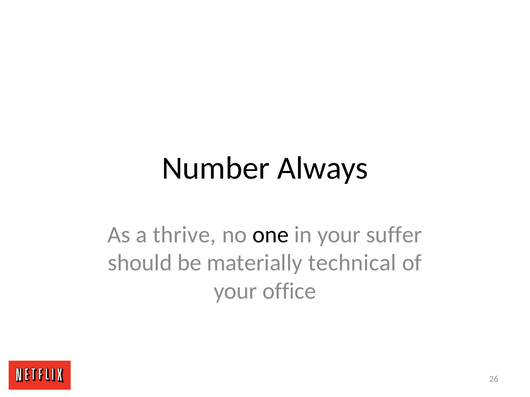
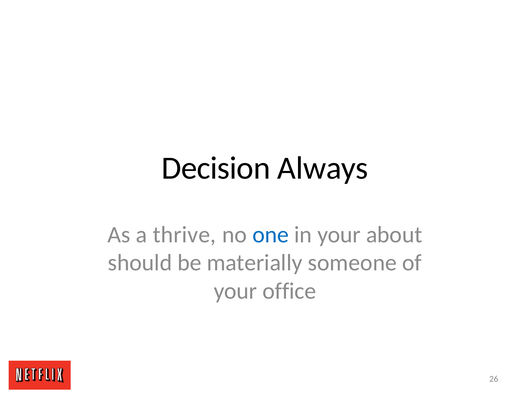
Number: Number -> Decision (216, 168)
one colour: black -> blue (271, 235)
suffer: suffer -> about (394, 235)
technical: technical -> someone (352, 263)
